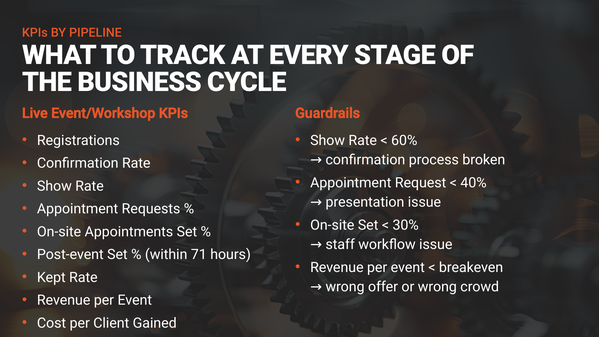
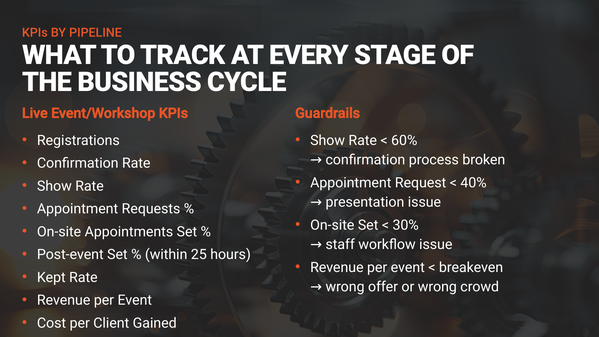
71: 71 -> 25 (199, 255)
